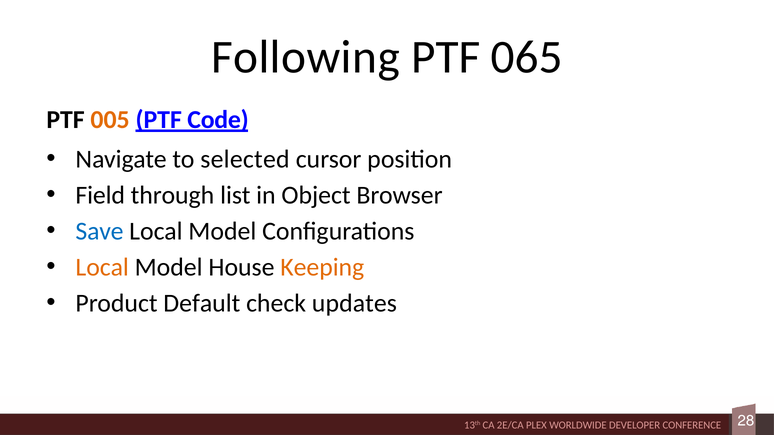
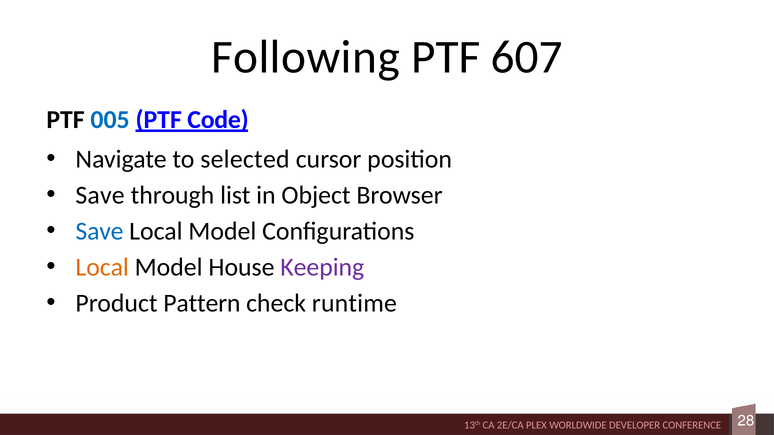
065: 065 -> 607 (527, 57)
005 colour: orange -> blue (110, 120)
Field: Field -> Save (100, 195)
Keeping colour: orange -> purple (322, 268)
Default: Default -> Pattern (202, 304)
updates: updates -> runtime (354, 304)
